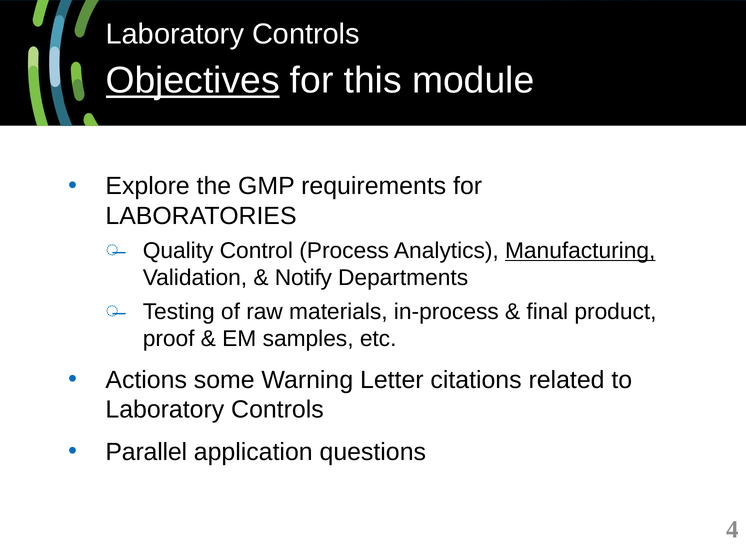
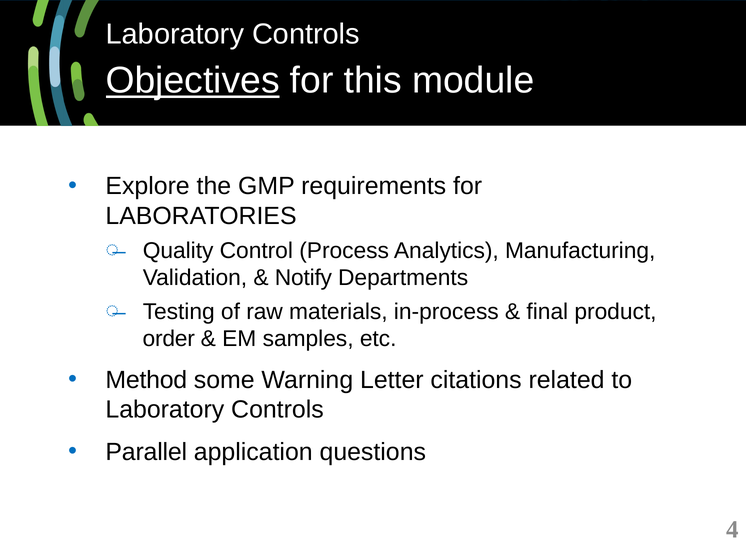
Manufacturing underline: present -> none (580, 251)
proof: proof -> order (169, 339)
Actions: Actions -> Method (146, 380)
